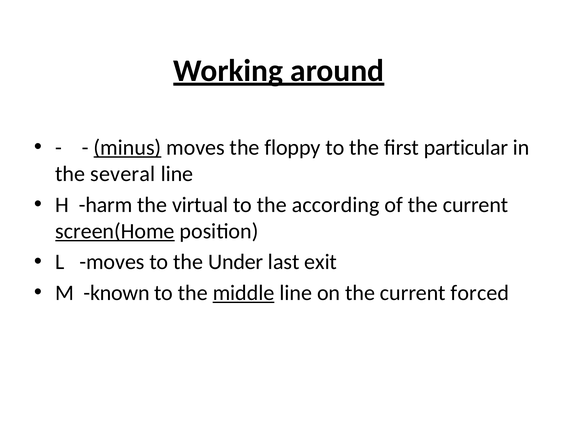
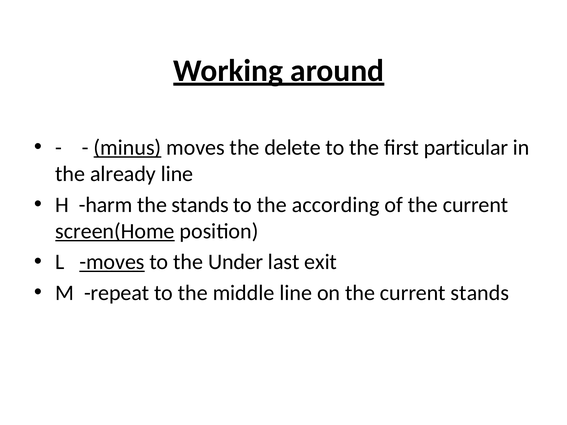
floppy: floppy -> delete (293, 148)
several: several -> already (123, 174)
the virtual: virtual -> stands (200, 205)
moves underline: none -> present (112, 262)
known: known -> repeat (117, 293)
middle underline: present -> none (244, 293)
current forced: forced -> stands (480, 293)
